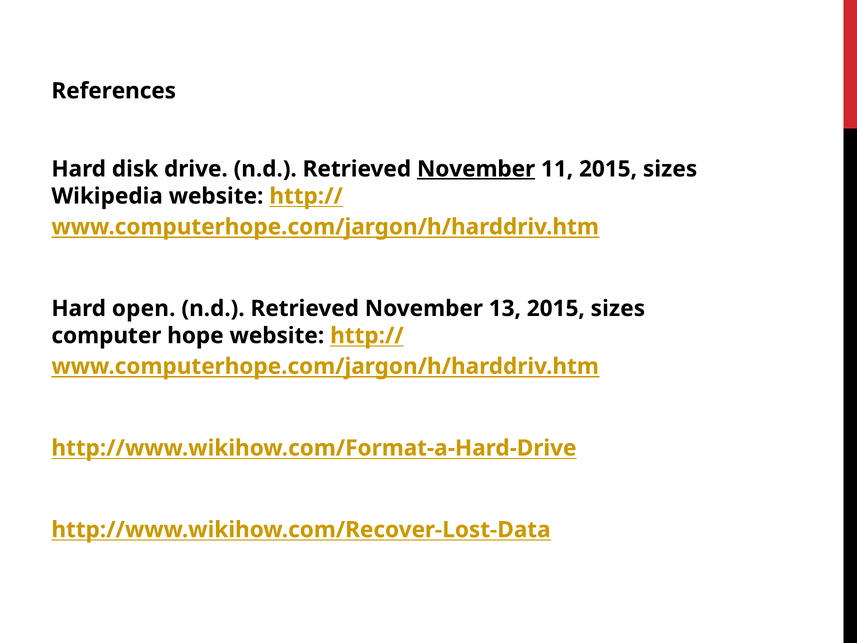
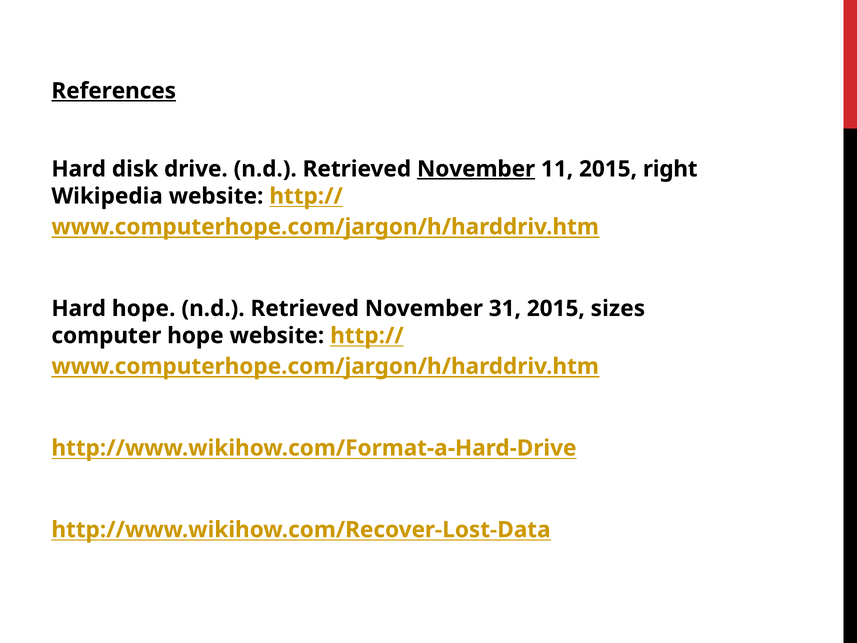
References underline: none -> present (114, 91)
11 2015 sizes: sizes -> right (670, 169)
Hard open: open -> hope (144, 308)
13: 13 -> 31 (505, 308)
